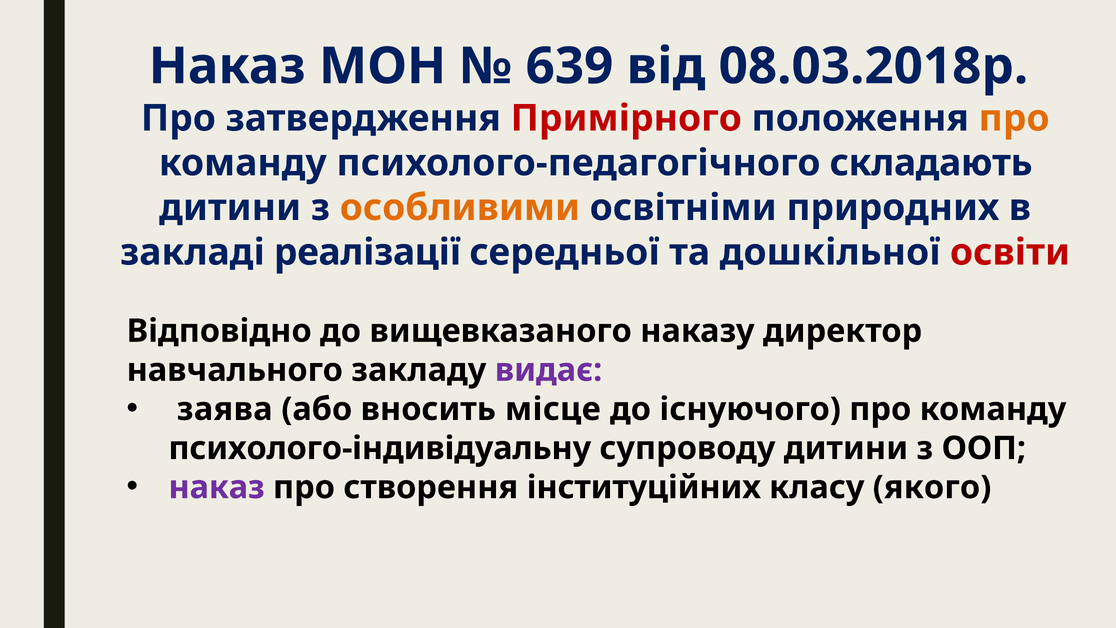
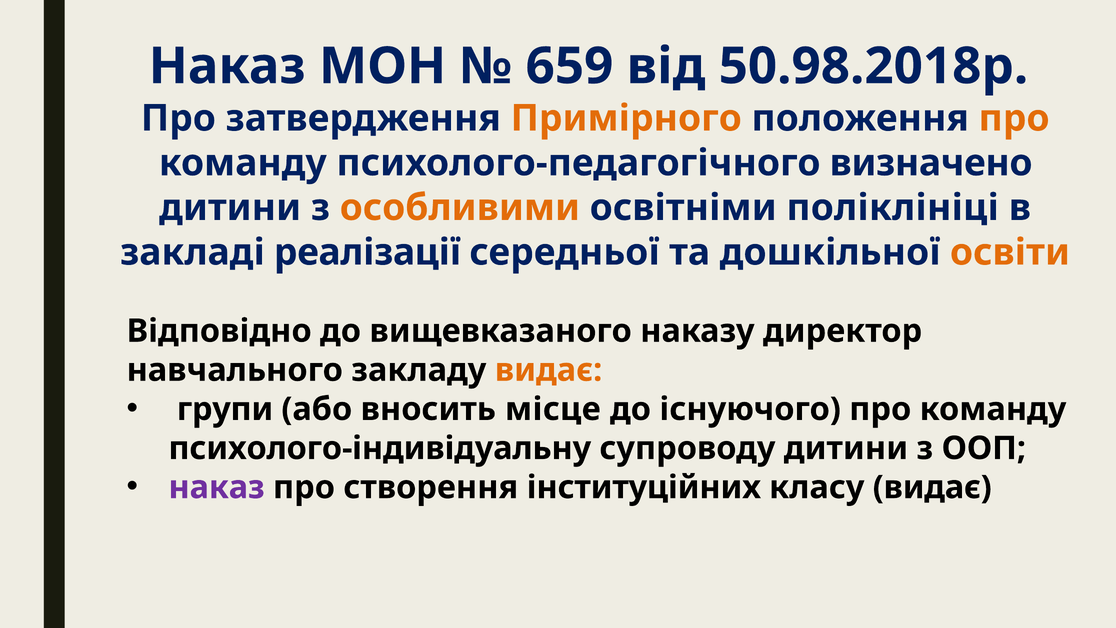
639: 639 -> 659 (569, 66)
08.03.2018р: 08.03.2018р -> 50.98.2018р (873, 66)
Примірного colour: red -> orange (626, 118)
складають: складають -> визначено (931, 163)
природних: природних -> поліклініці (893, 208)
освіти colour: red -> orange (1010, 252)
видає colour: purple -> orange (549, 370)
заява: заява -> групи (225, 409)
класу якого: якого -> видає (932, 487)
